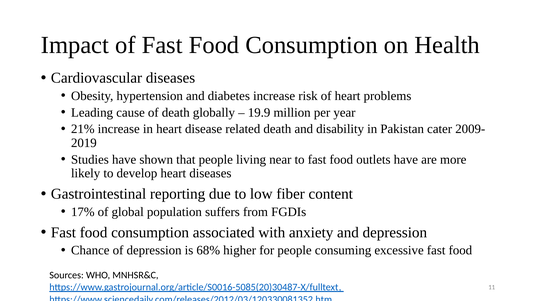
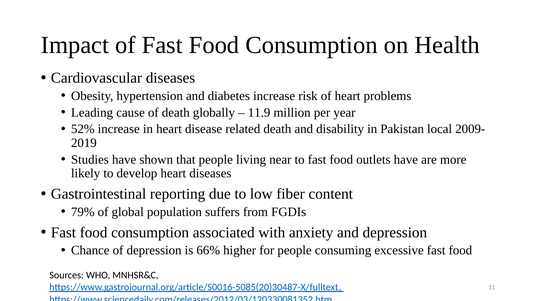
19.9: 19.9 -> 11.9 (259, 113)
21%: 21% -> 52% (83, 129)
cater: cater -> local (440, 129)
17%: 17% -> 79% (83, 212)
68%: 68% -> 66% (208, 251)
